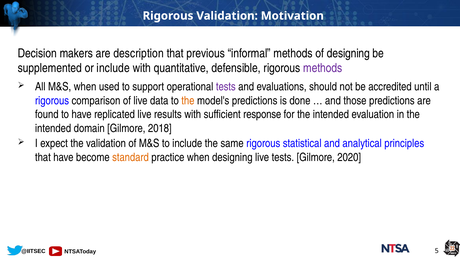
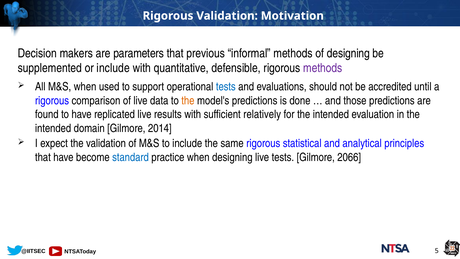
description: description -> parameters (139, 53)
tests colour: purple -> blue (226, 87)
response: response -> relatively (262, 114)
2018: 2018 -> 2014 (160, 128)
standard colour: orange -> blue (131, 157)
2020: 2020 -> 2066 (349, 157)
